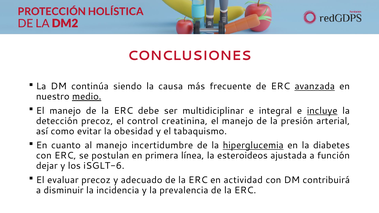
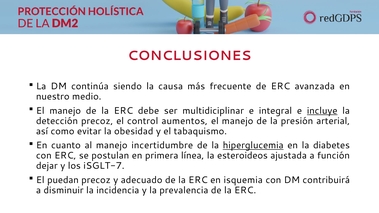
avanzada underline: present -> none (315, 86)
medio underline: present -> none (87, 97)
creatinina: creatinina -> aumentos (185, 121)
iSGLT-6: iSGLT-6 -> iSGLT-7 (104, 166)
evaluar: evaluar -> puedan (63, 180)
actividad: actividad -> isquemia (243, 180)
